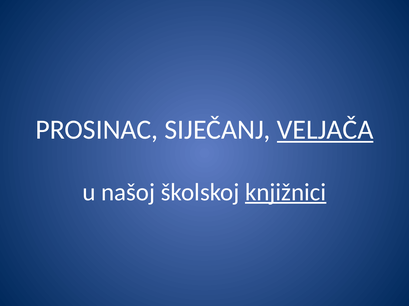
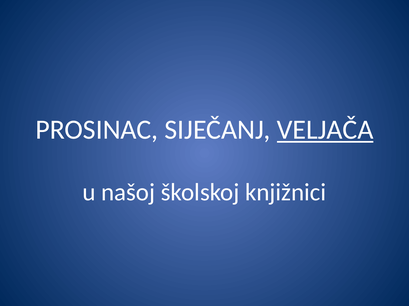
knjižnici underline: present -> none (286, 193)
